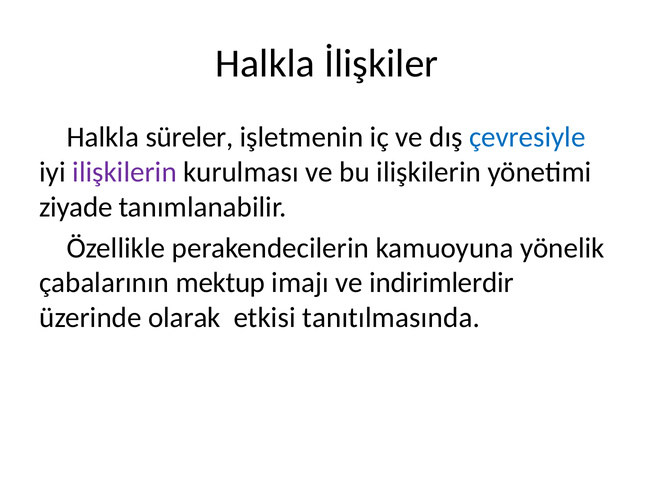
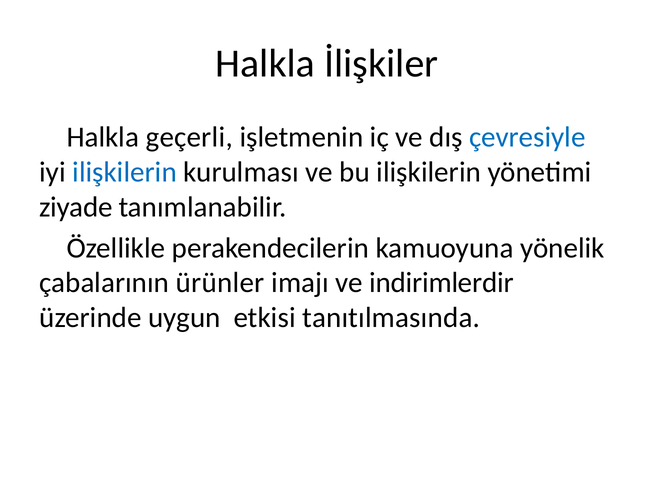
süreler: süreler -> geçerli (189, 137)
ilişkilerin colour: purple -> blue (125, 172)
mektup: mektup -> ürünler (220, 283)
olarak: olarak -> uygun (184, 317)
